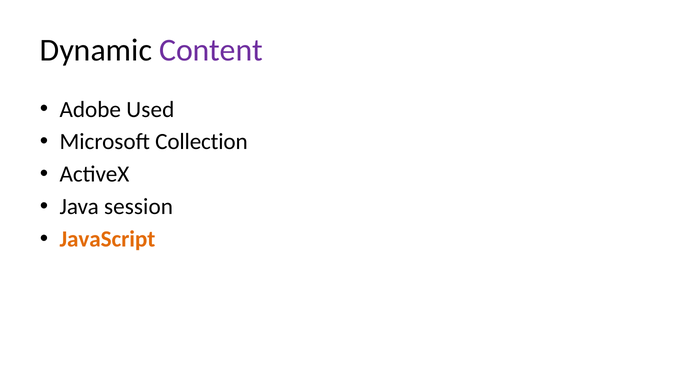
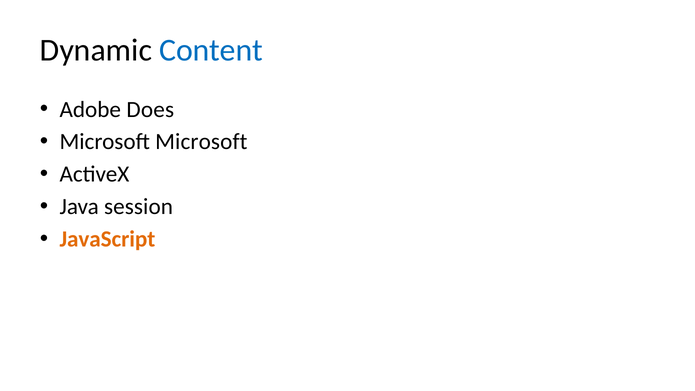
Content colour: purple -> blue (211, 50)
Used: Used -> Does (150, 109)
Microsoft Collection: Collection -> Microsoft (201, 142)
